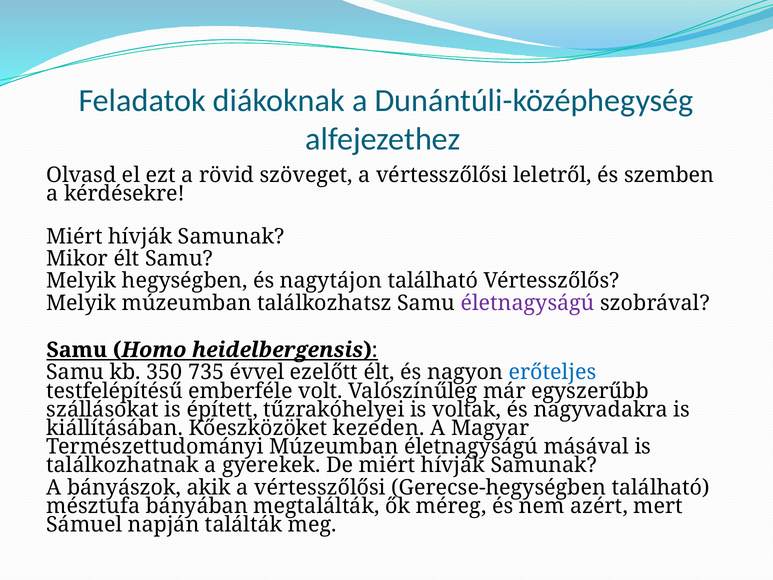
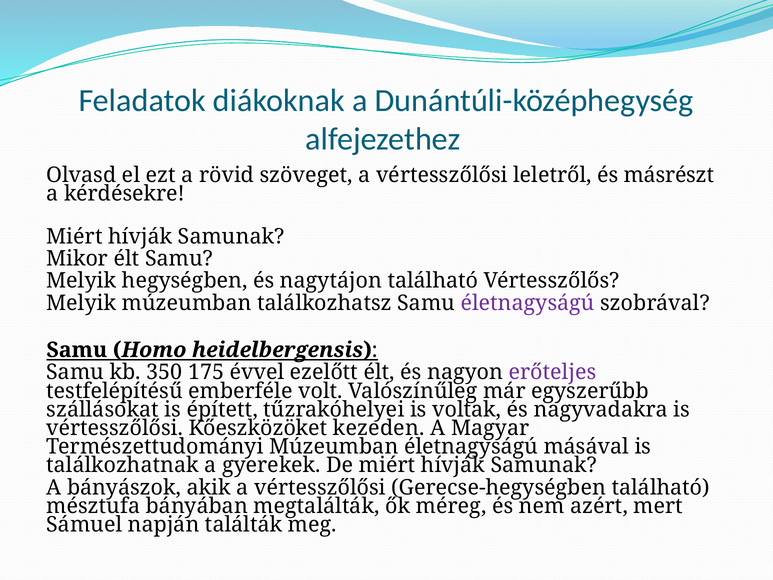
szemben: szemben -> másrészt (669, 175)
735: 735 -> 175 (206, 372)
erőteljes colour: blue -> purple (552, 372)
kiállításában: kiállításában -> vértesszőlősi (115, 428)
